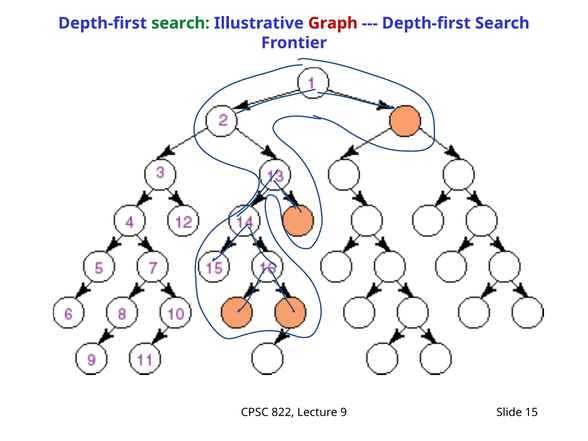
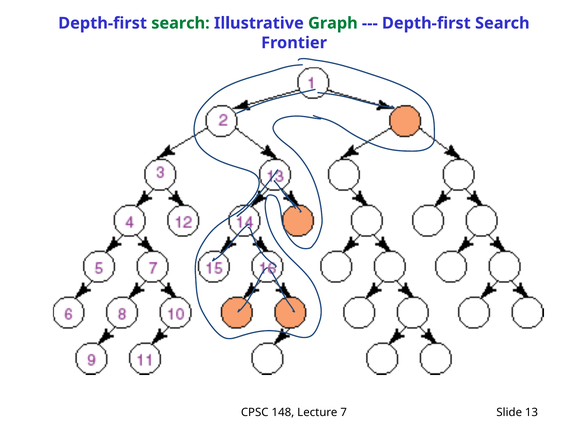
Graph colour: red -> green (333, 23)
822: 822 -> 148 (283, 412)
9: 9 -> 7 (344, 412)
15: 15 -> 13 (532, 412)
